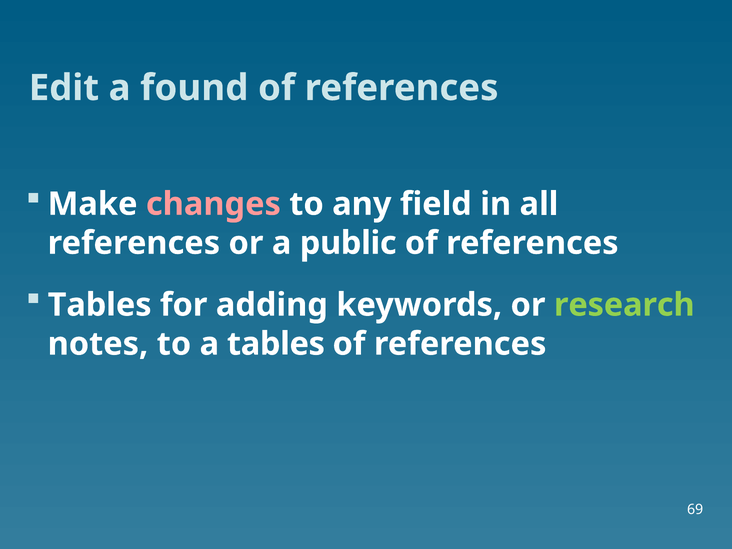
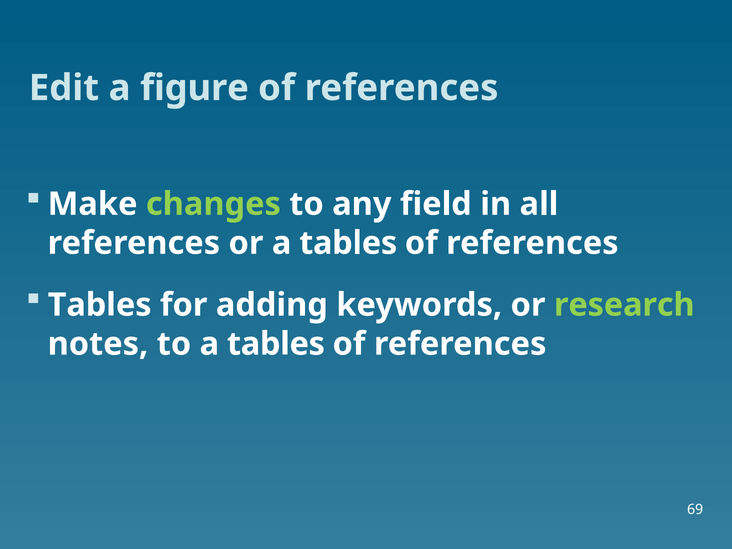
found: found -> figure (194, 88)
changes colour: pink -> light green (213, 204)
or a public: public -> tables (348, 243)
